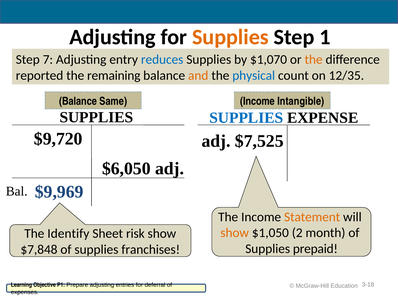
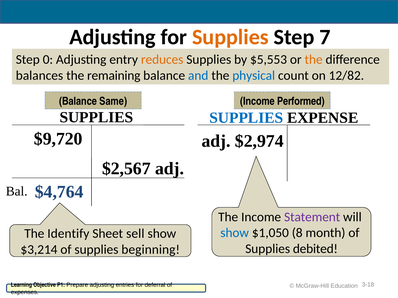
1: 1 -> 7 (325, 37)
7: 7 -> 0 (48, 60)
reduces colour: blue -> orange (162, 60)
$1,070: $1,070 -> $5,553 (269, 60)
reported: reported -> balances (39, 76)
and colour: orange -> blue (198, 76)
12/35: 12/35 -> 12/82 (346, 76)
Intangible: Intangible -> Performed (301, 101)
$7,525: $7,525 -> $2,974 (259, 141)
$6,050: $6,050 -> $2,567 (126, 169)
$9,969: $9,969 -> $4,764 (59, 192)
Statement colour: orange -> purple (312, 217)
show colour: orange -> blue (235, 233)
2: 2 -> 8 (297, 233)
risk: risk -> sell (135, 234)
prepaid: prepaid -> debited (315, 249)
$7,848: $7,848 -> $3,214 (39, 250)
franchises: franchises -> beginning (151, 250)
